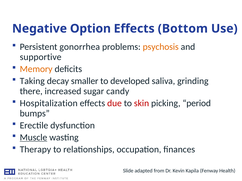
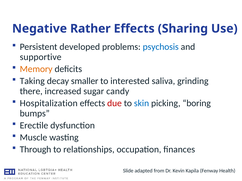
Option: Option -> Rather (90, 29)
Bottom: Bottom -> Sharing (183, 29)
gonorrhea: gonorrhea -> developed (80, 47)
psychosis colour: orange -> blue (161, 47)
developed: developed -> interested (130, 81)
skin colour: red -> blue (142, 103)
period: period -> boring (197, 103)
Muscle underline: present -> none (34, 138)
Therapy: Therapy -> Through (35, 150)
